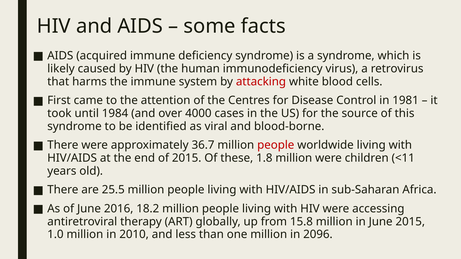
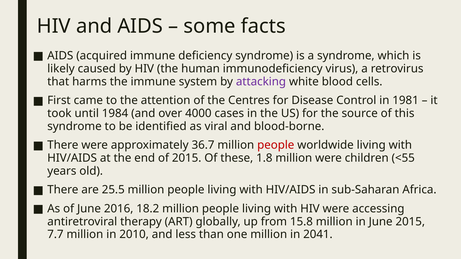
attacking colour: red -> purple (261, 82)
<11: <11 -> <55 (403, 158)
1.0: 1.0 -> 7.7 (55, 235)
2096: 2096 -> 2041 (318, 235)
